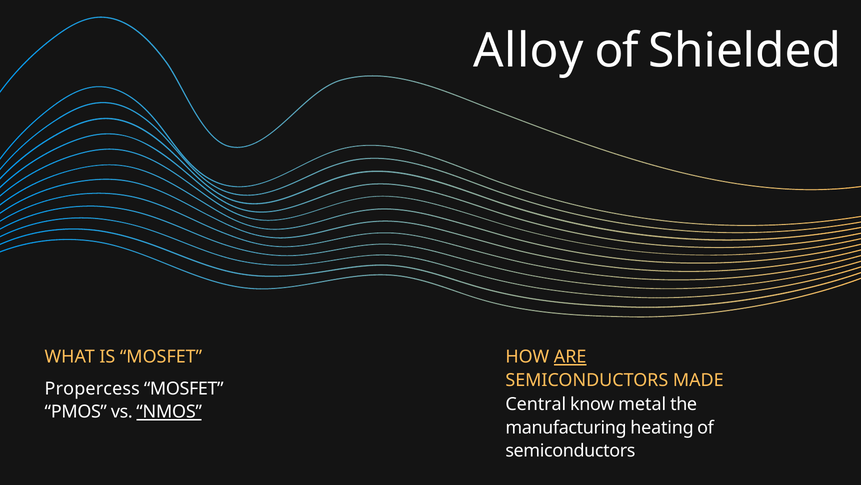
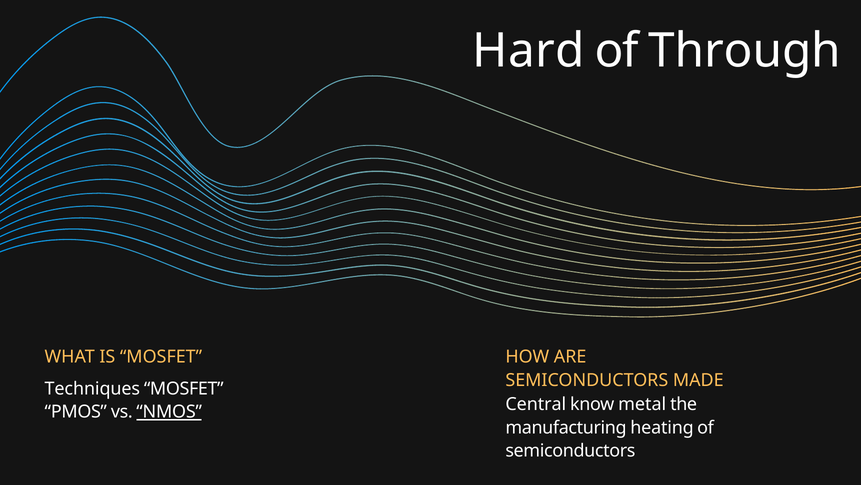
Alloy: Alloy -> Hard (529, 51)
Shielded: Shielded -> Through (745, 51)
ARE underline: present -> none (570, 357)
Propercess: Propercess -> Techniques (92, 388)
